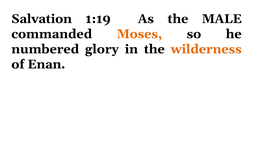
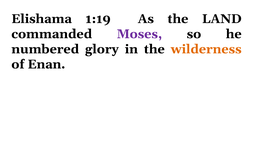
Salvation: Salvation -> Elishama (42, 19)
MALE: MALE -> LAND (222, 19)
Moses colour: orange -> purple (139, 34)
